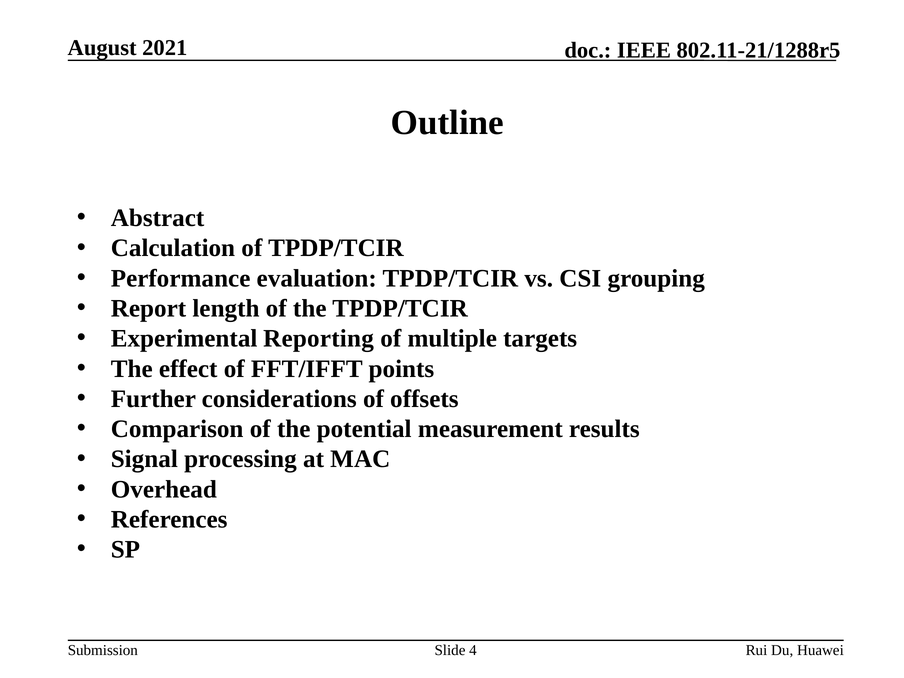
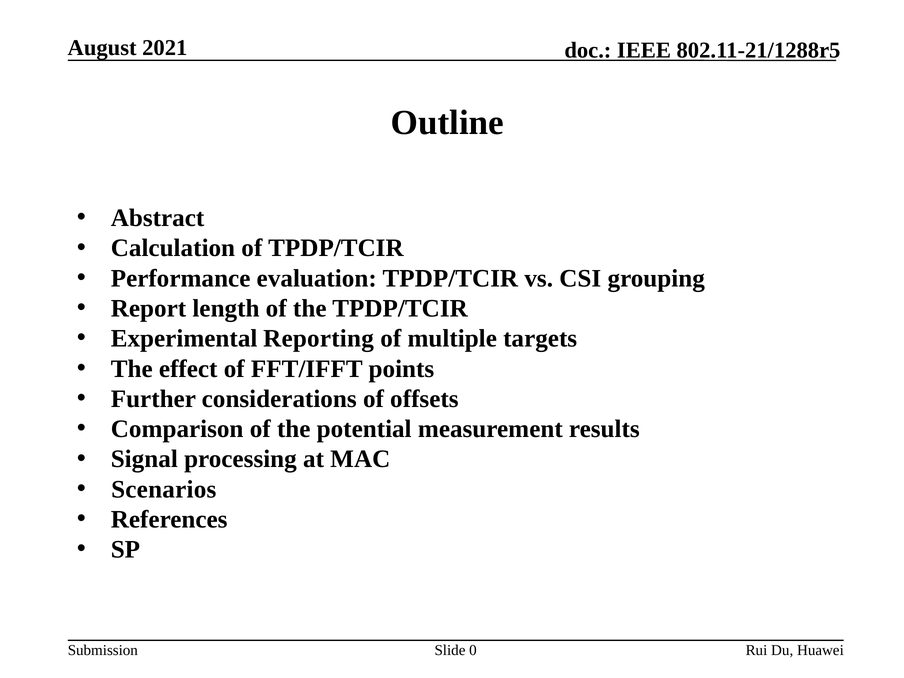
Overhead: Overhead -> Scenarios (164, 489)
4: 4 -> 0 (473, 650)
